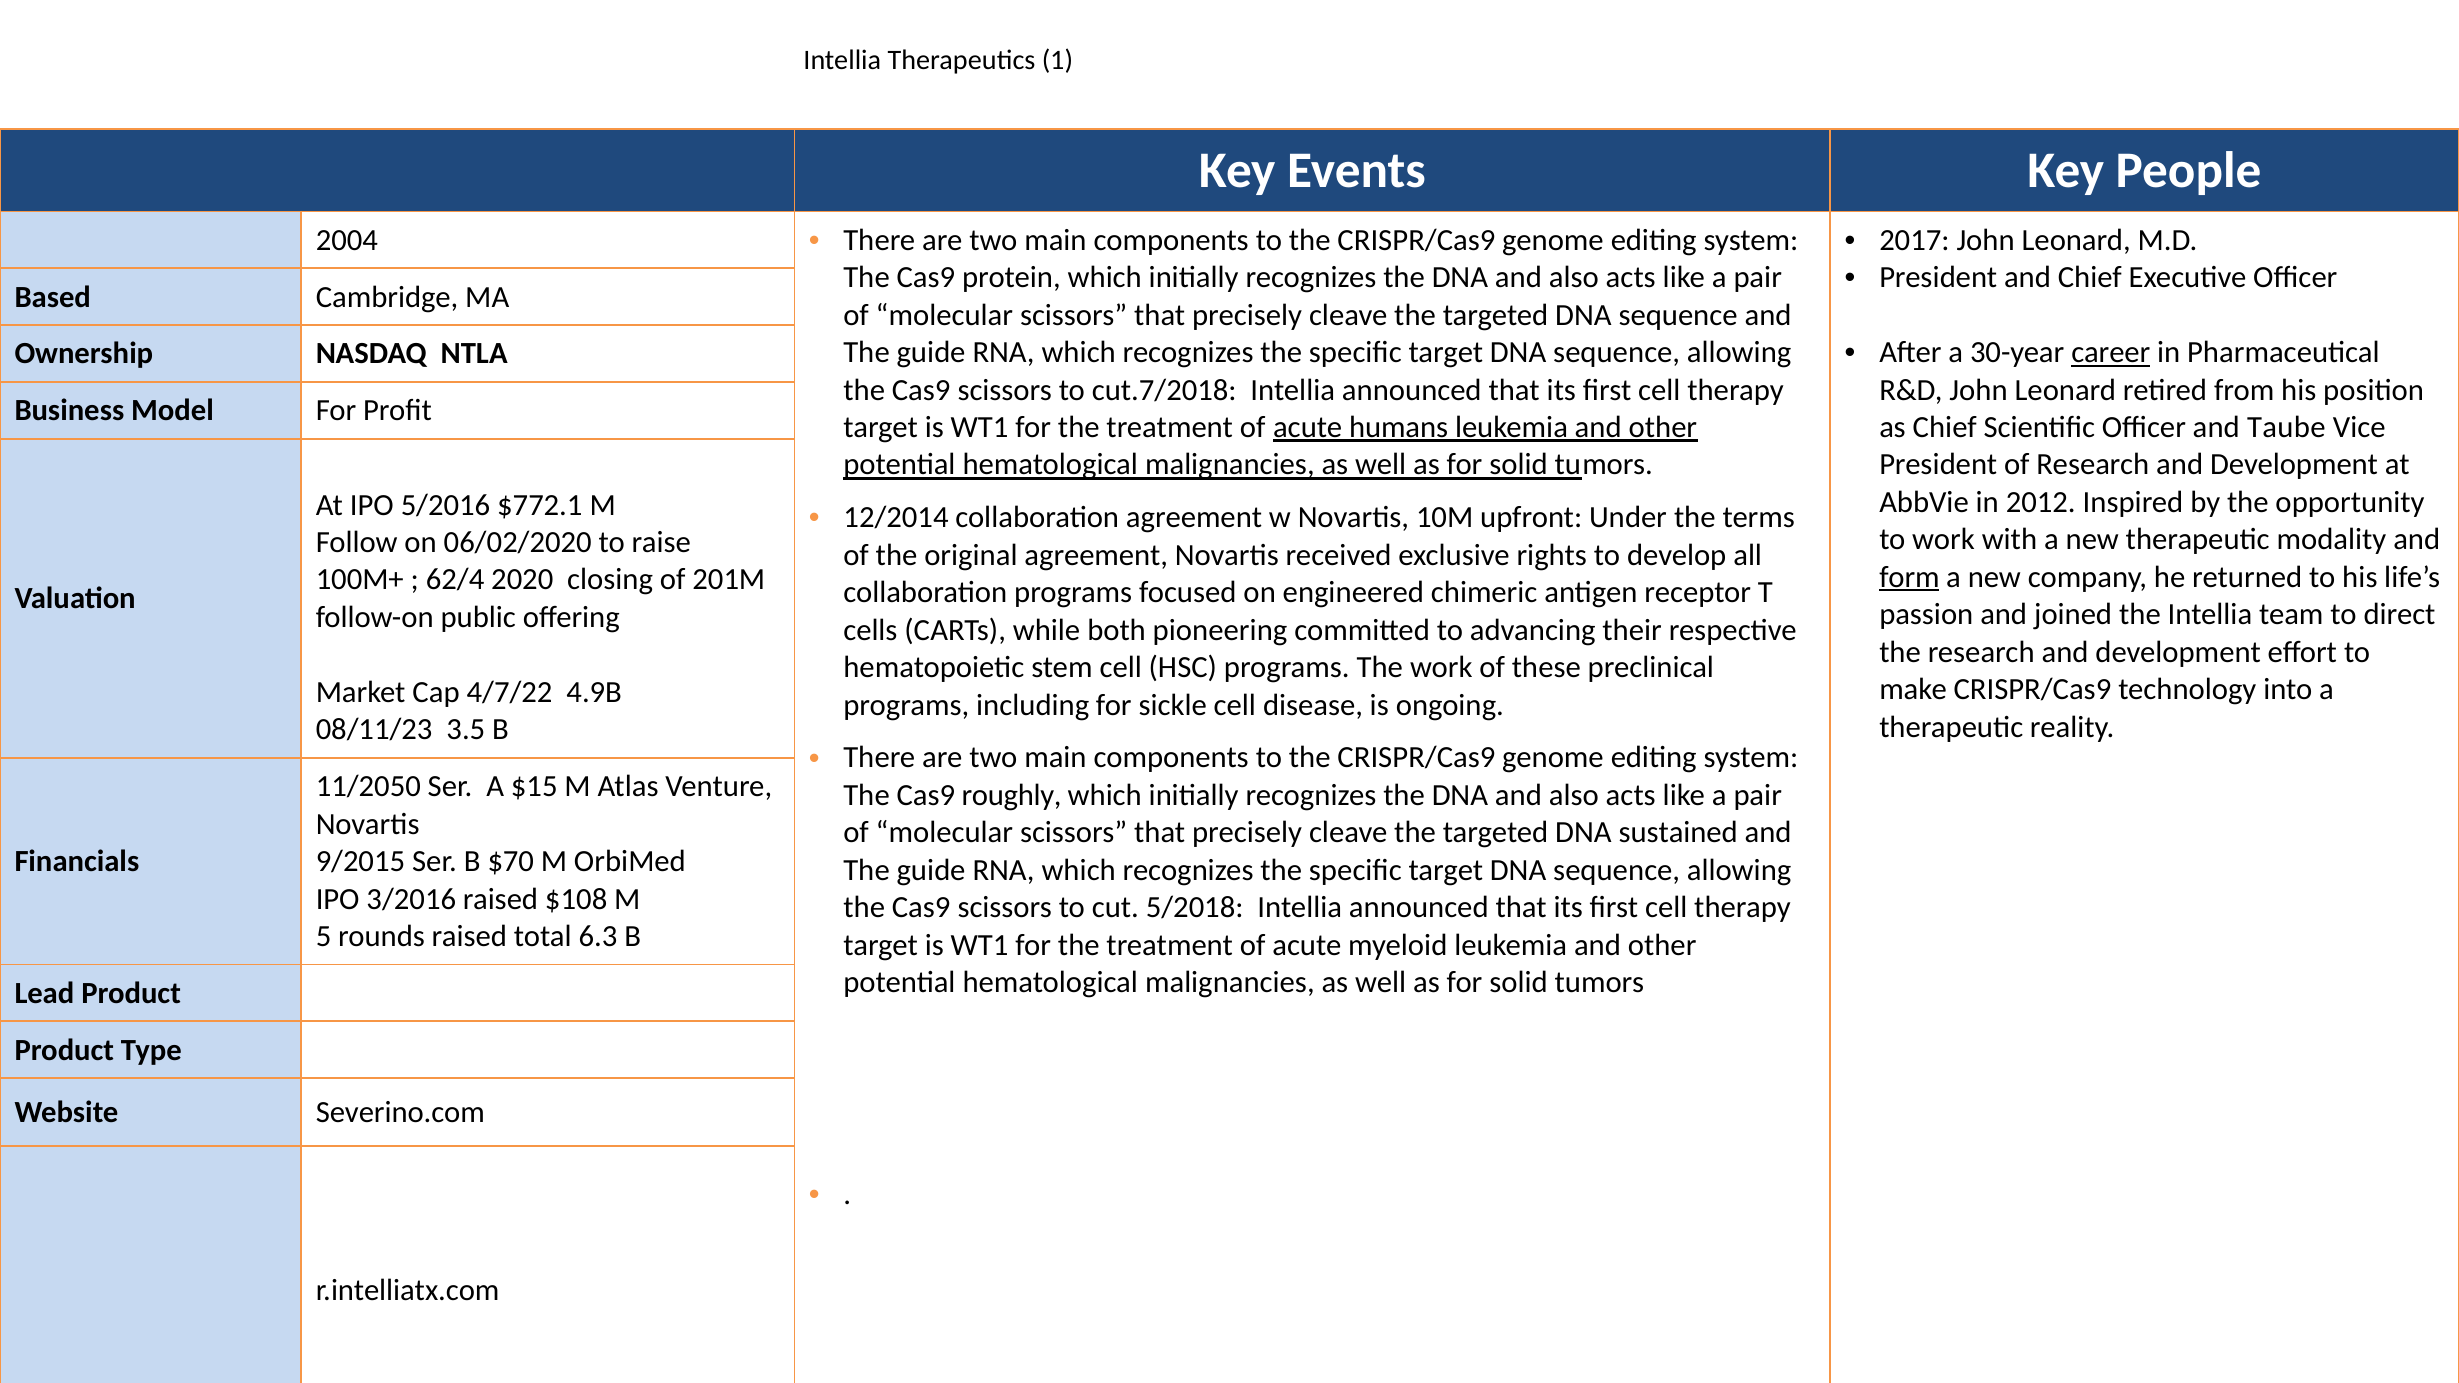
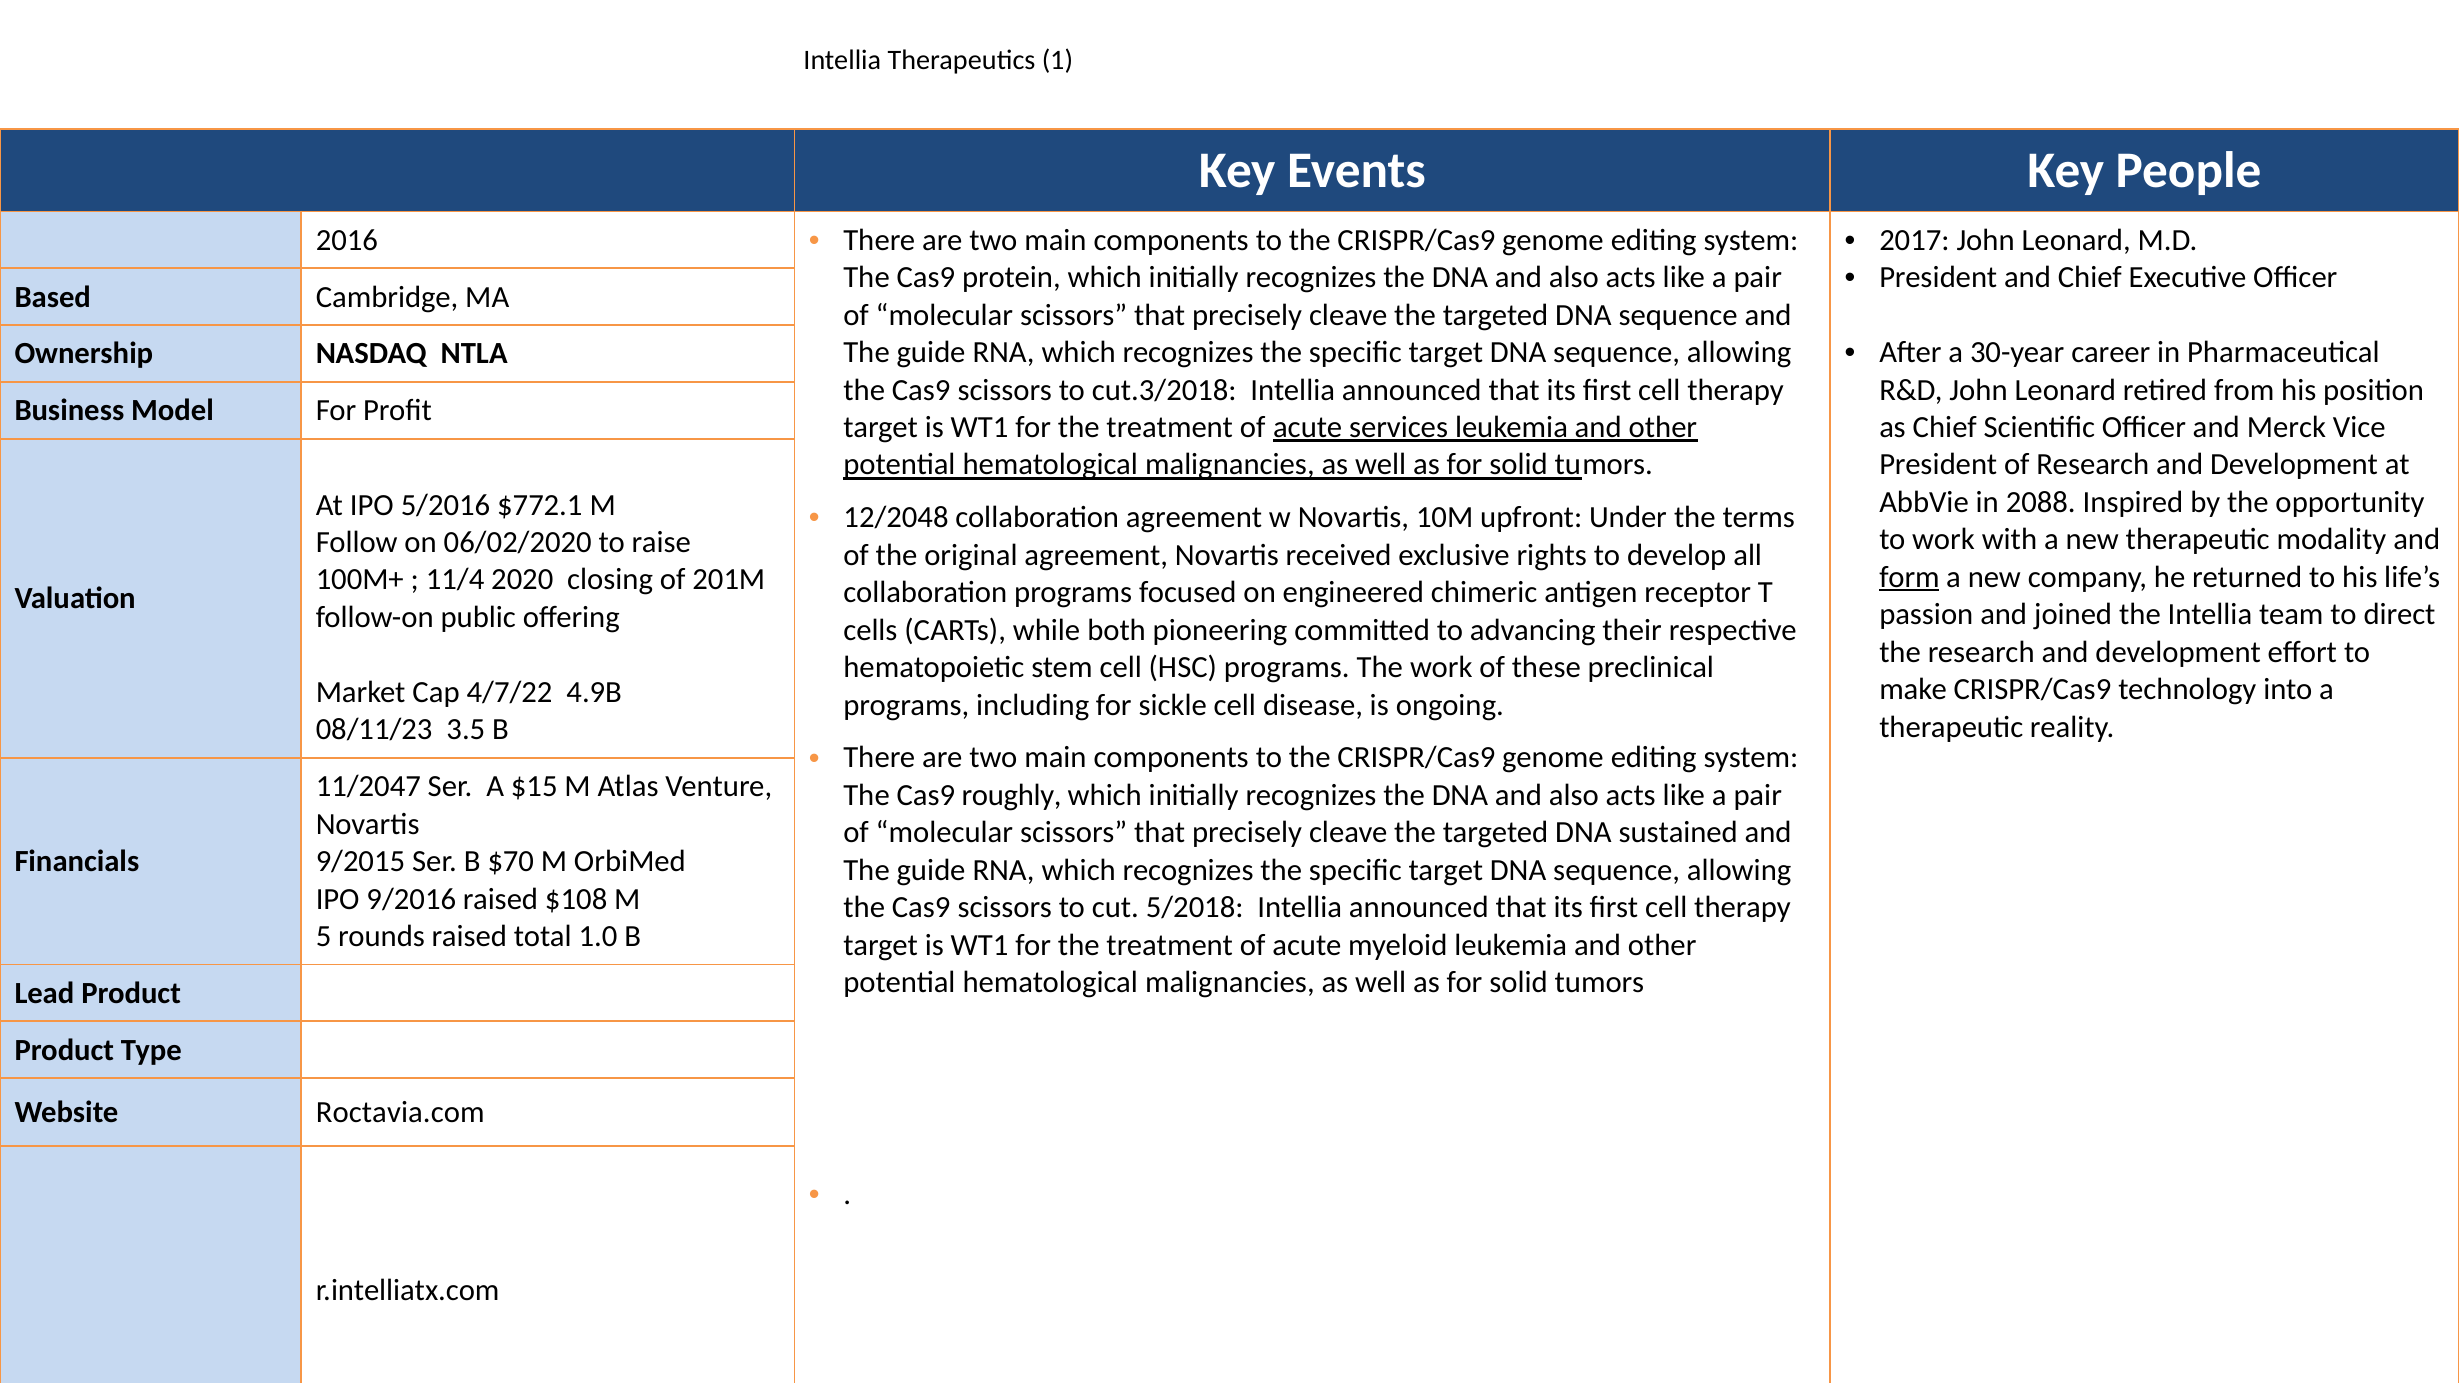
2004: 2004 -> 2016 (347, 240)
career underline: present -> none (2111, 352)
cut.7/2018: cut.7/2018 -> cut.3/2018 (1164, 390)
humans: humans -> services (1399, 427)
Taube: Taube -> Merck (2286, 427)
2012: 2012 -> 2088 (2041, 502)
12/2014: 12/2014 -> 12/2048 (896, 518)
62/4: 62/4 -> 11/4 (455, 580)
11/2050: 11/2050 -> 11/2047 (368, 787)
3/2016: 3/2016 -> 9/2016 (411, 899)
6.3: 6.3 -> 1.0 (598, 936)
Severino.com: Severino.com -> Roctavia.com (400, 1113)
